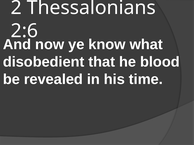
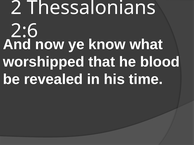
disobedient: disobedient -> worshipped (44, 62)
